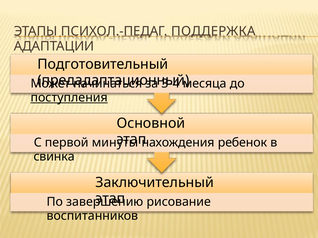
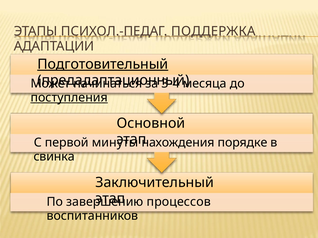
Подготовительный underline: none -> present (103, 64)
ребенок: ребенок -> порядке (243, 143)
рисование: рисование -> процессов (179, 202)
